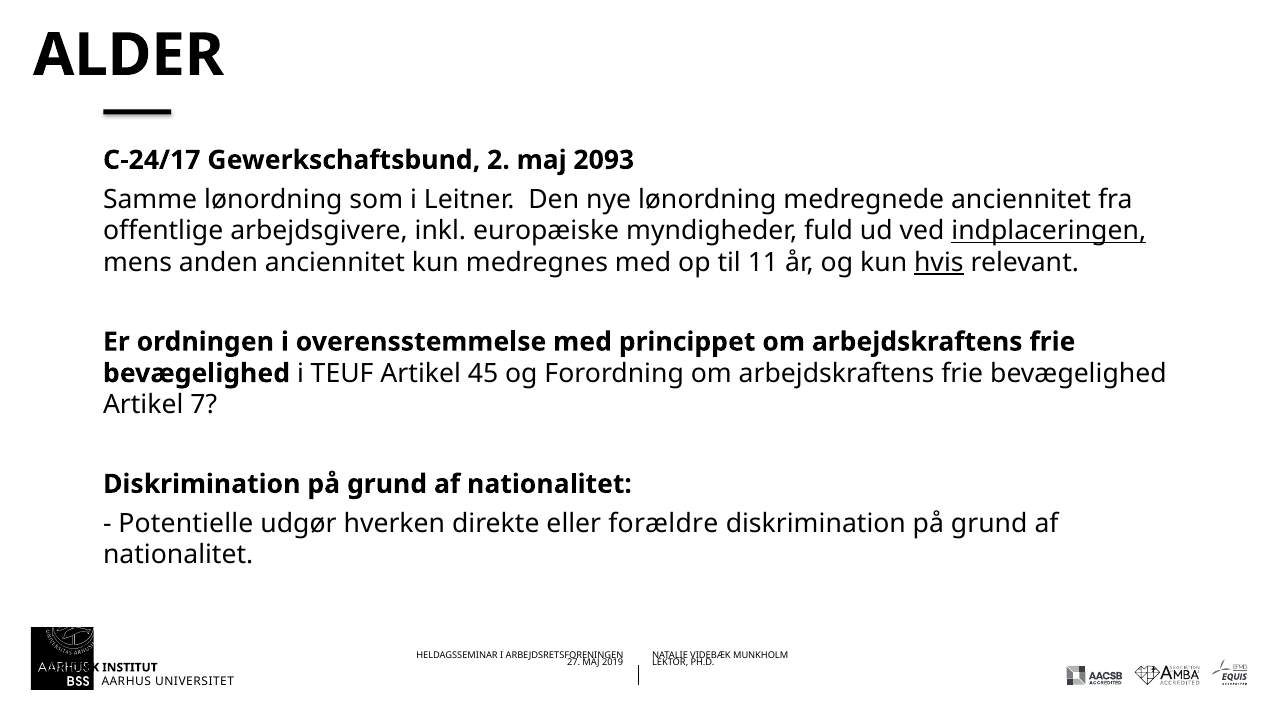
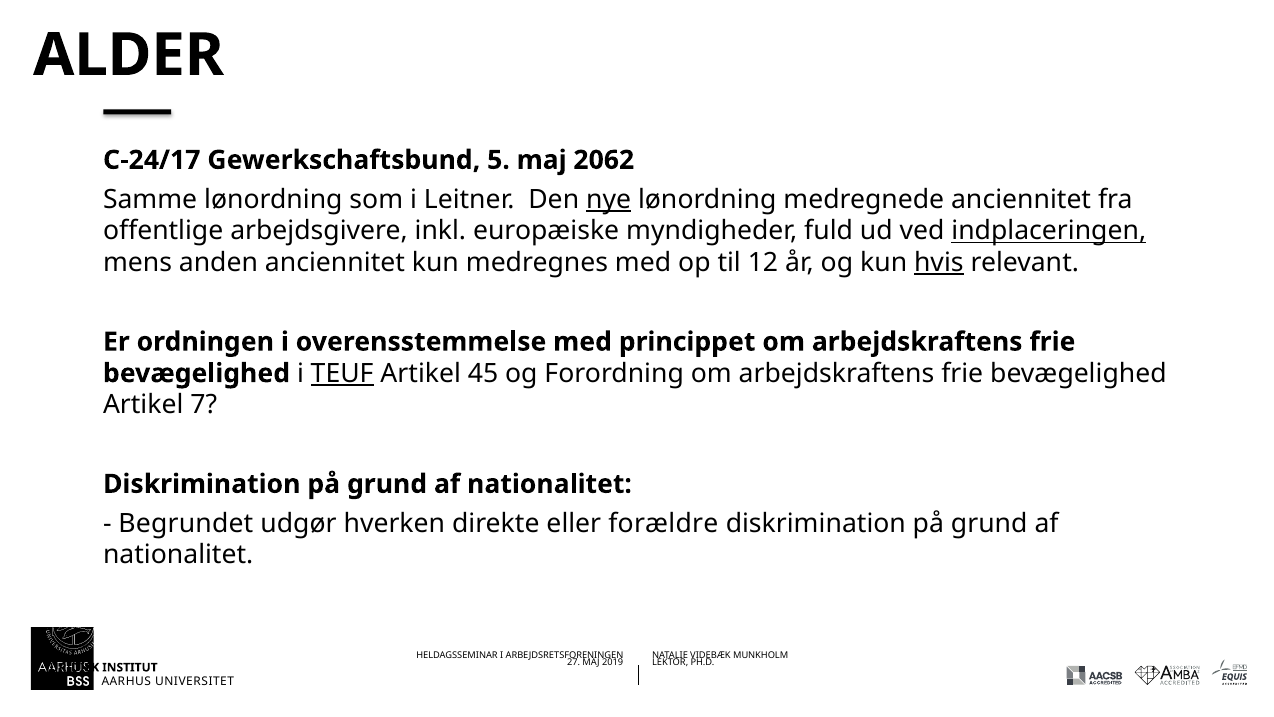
2: 2 -> 5 (498, 160)
2093: 2093 -> 2062 (604, 160)
nye underline: none -> present (609, 200)
11: 11 -> 12 (763, 263)
TEUF underline: none -> present (342, 373)
Potentielle: Potentielle -> Begrundet (186, 523)
